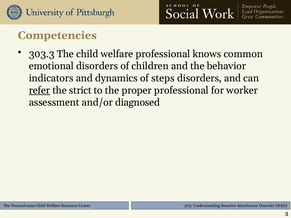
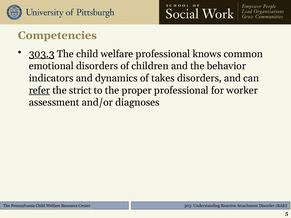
303.3 underline: none -> present (42, 54)
steps: steps -> takes (163, 78)
diagnosed: diagnosed -> diagnoses (137, 103)
